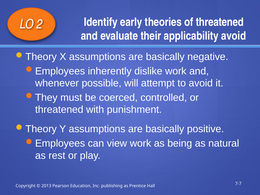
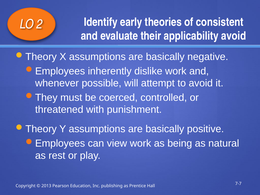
of threatened: threatened -> consistent (220, 22)
